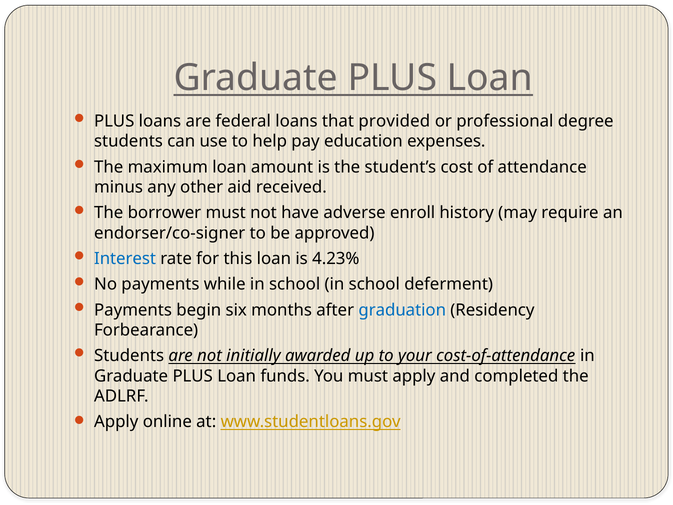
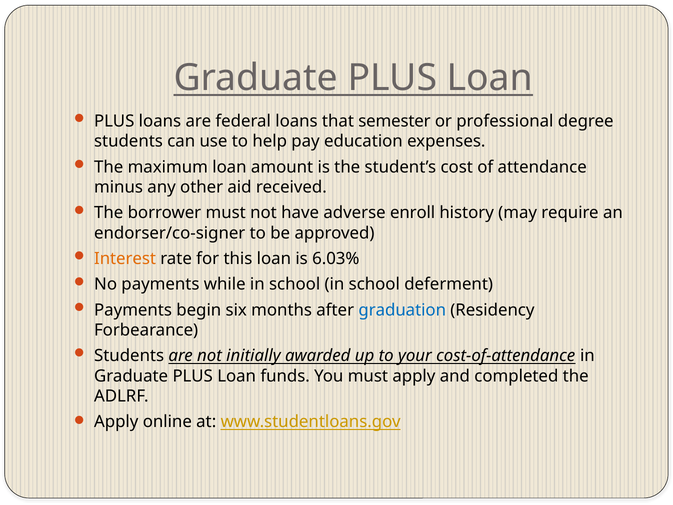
provided: provided -> semester (394, 121)
Interest colour: blue -> orange (125, 259)
4.23%: 4.23% -> 6.03% (336, 259)
